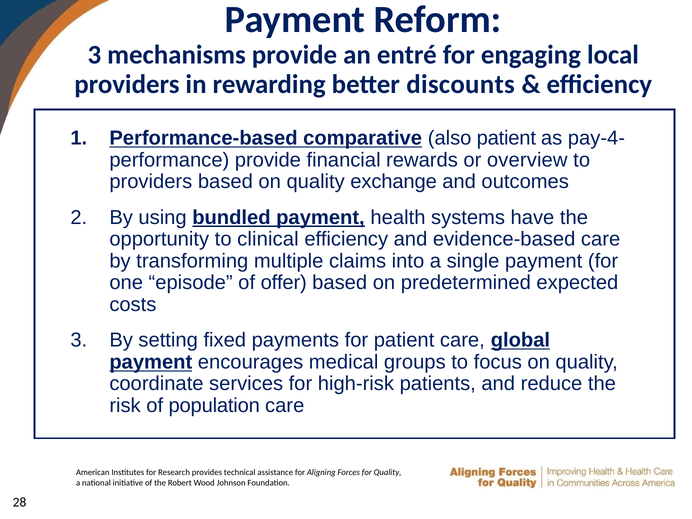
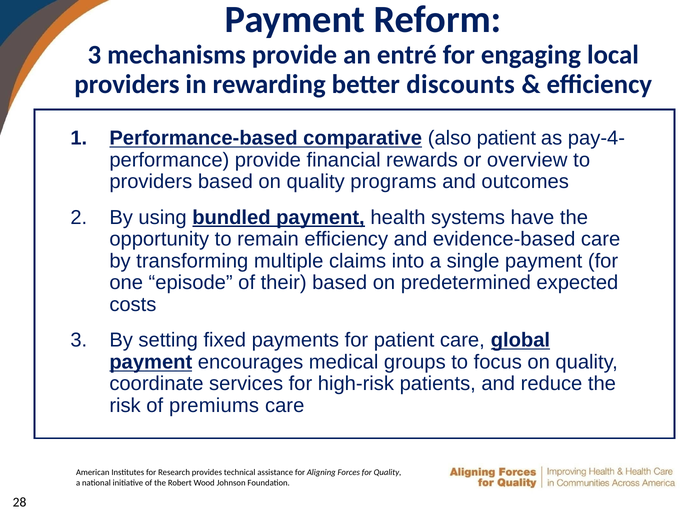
exchange: exchange -> programs (393, 182)
clinical: clinical -> remain (268, 239)
offer: offer -> their (284, 283)
population: population -> premiums (214, 406)
